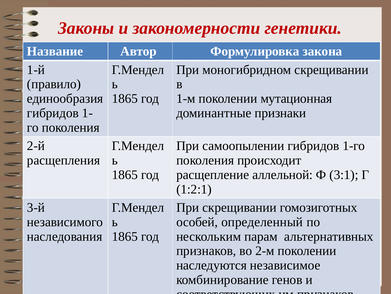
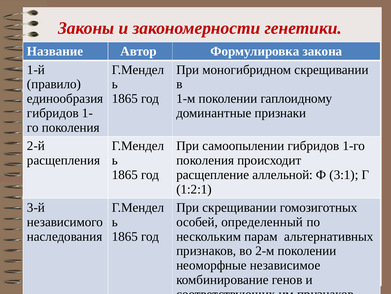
мутационная: мутационная -> гаплоидному (296, 98)
наследуются: наследуются -> неоморфные (211, 265)
